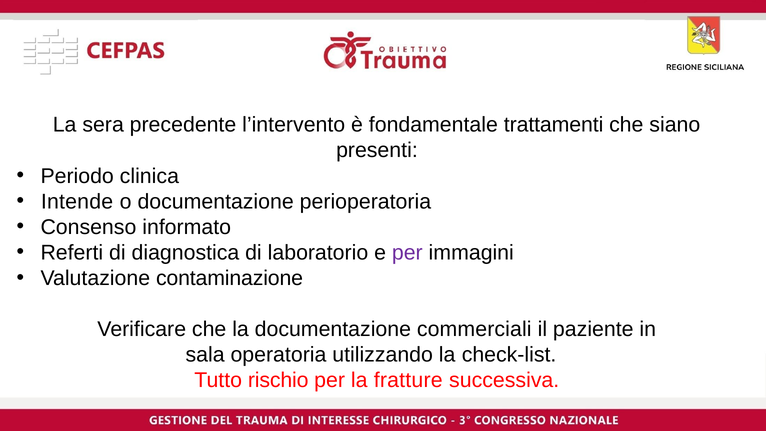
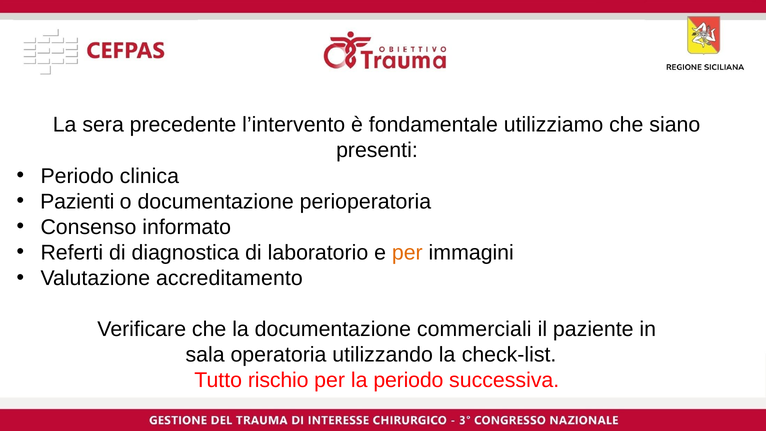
trattamenti: trattamenti -> utilizziamo (554, 125)
Intende: Intende -> Pazienti (77, 202)
per colour: purple -> orange (407, 253)
contaminazione: contaminazione -> accreditamento (229, 278)
la fratture: fratture -> periodo (408, 380)
